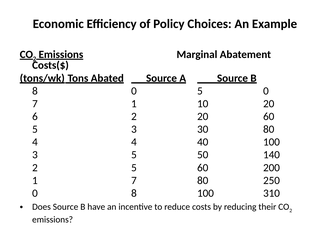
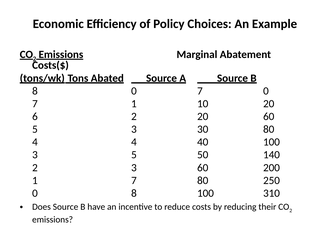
8 0 5: 5 -> 7 (200, 91)
2 5: 5 -> 3 (134, 167)
